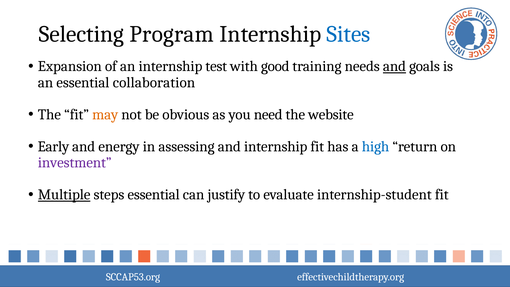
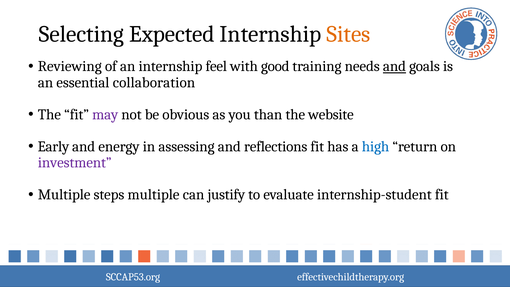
Program: Program -> Expected (172, 34)
Sites colour: blue -> orange (348, 34)
Expansion: Expansion -> Reviewing (70, 66)
test: test -> feel (216, 66)
may colour: orange -> purple (105, 114)
need: need -> than (268, 114)
and internship: internship -> reflections (276, 147)
Multiple underline: present -> none (64, 195)
steps essential: essential -> multiple (153, 195)
